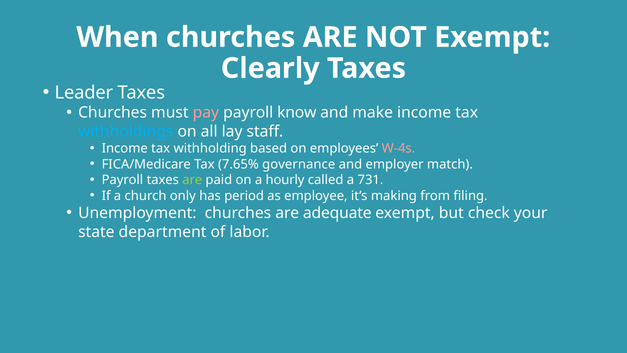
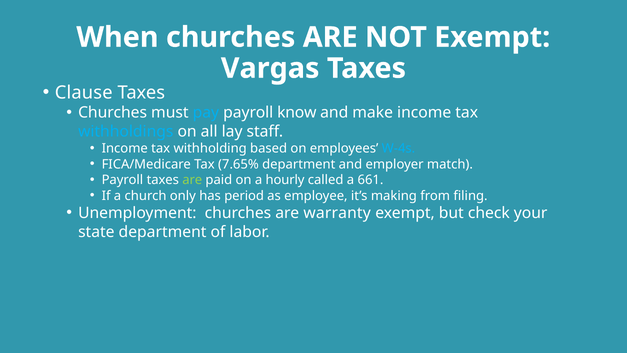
Clearly: Clearly -> Vargas (270, 68)
Leader: Leader -> Clause (84, 92)
pay colour: pink -> light blue (206, 113)
W-4s colour: pink -> light blue (398, 149)
7.65% governance: governance -> department (299, 164)
731: 731 -> 661 (370, 180)
adequate: adequate -> warranty (337, 213)
